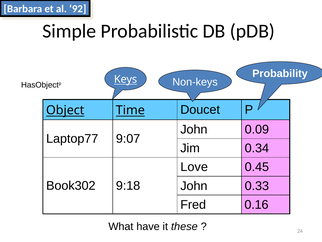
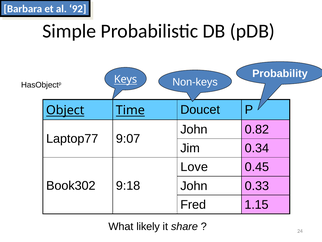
0.09: 0.09 -> 0.82 (257, 129)
0.16: 0.16 -> 1.15 (256, 204)
have: have -> likely (148, 226)
these: these -> share (184, 226)
